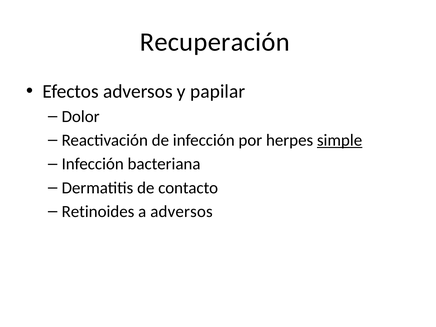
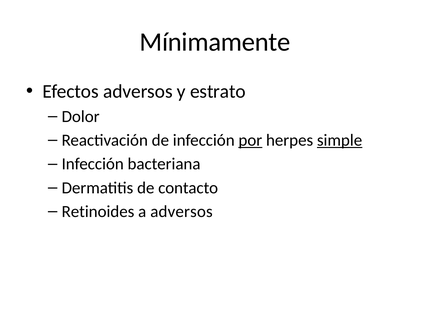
Recuperación: Recuperación -> Mínimamente (215, 42)
papilar: papilar -> estrato (218, 91)
por underline: none -> present (250, 140)
